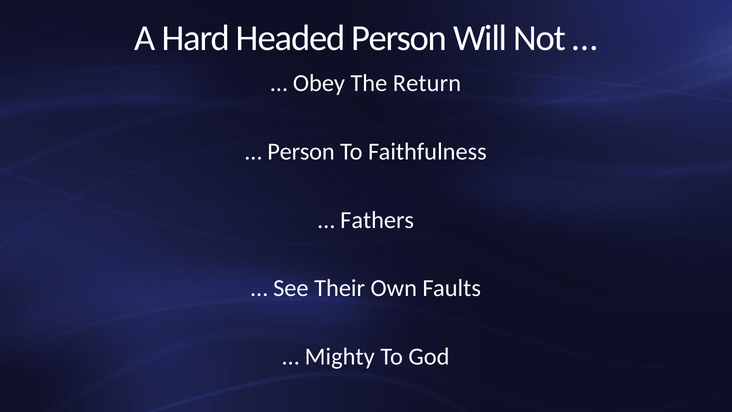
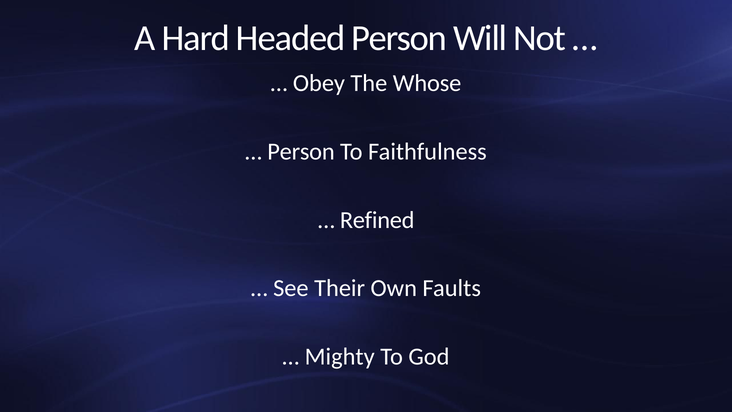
Return: Return -> Whose (427, 83)
Fathers: Fathers -> Refined (377, 220)
